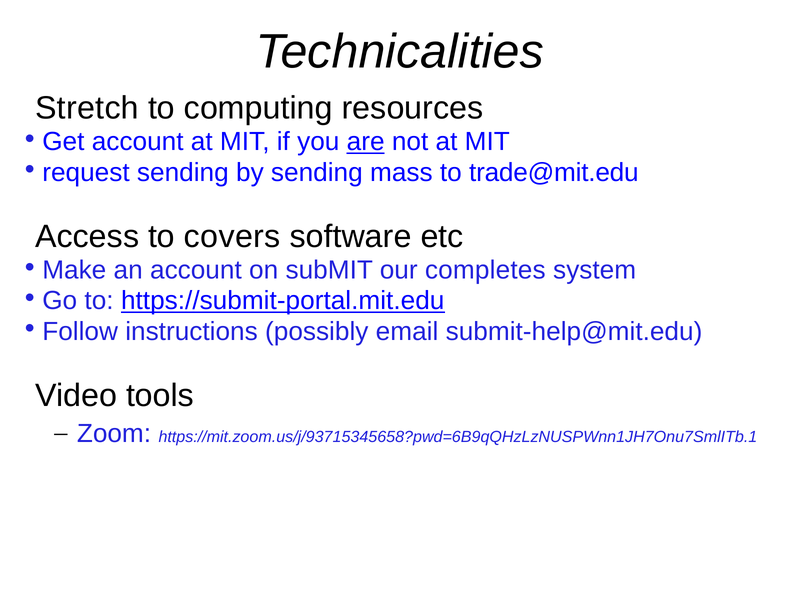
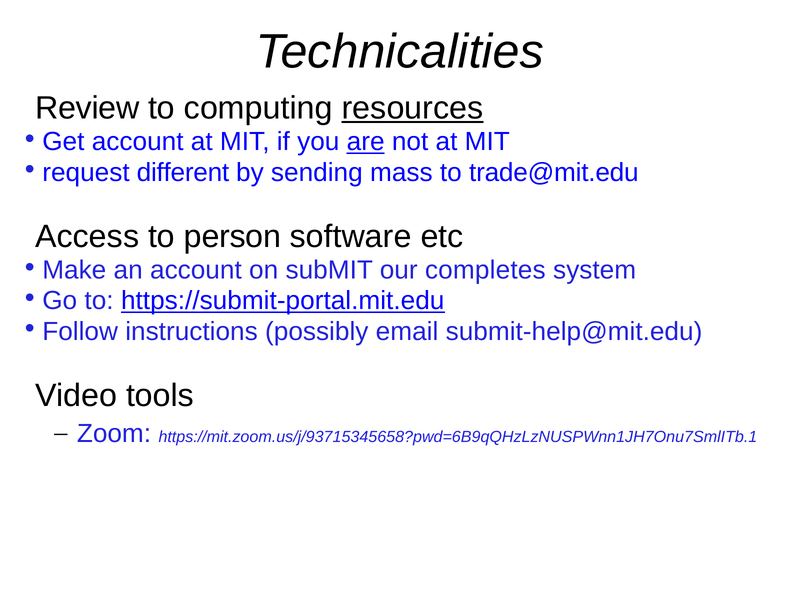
Stretch: Stretch -> Review (87, 108)
resources underline: none -> present (413, 108)
request sending: sending -> different (183, 172)
covers: covers -> person (232, 236)
